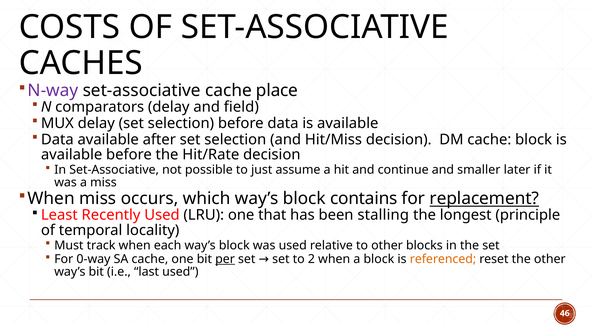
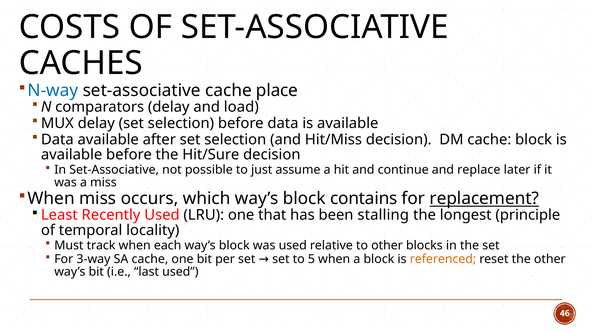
N-way colour: purple -> blue (53, 90)
field: field -> load (241, 107)
Hit/Rate: Hit/Rate -> Hit/Sure (211, 155)
smaller: smaller -> replace (479, 170)
0-way: 0-way -> 3-way (93, 259)
per underline: present -> none (225, 259)
2: 2 -> 5 (311, 259)
